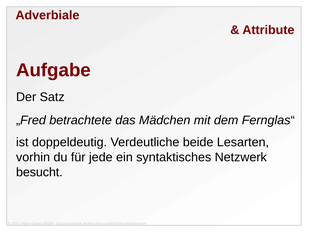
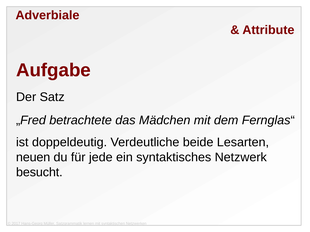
vorhin: vorhin -> neuen (33, 158)
